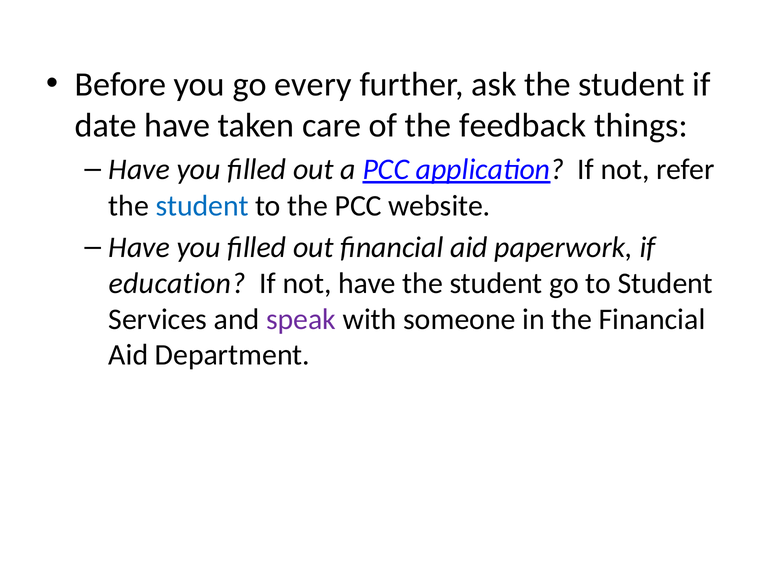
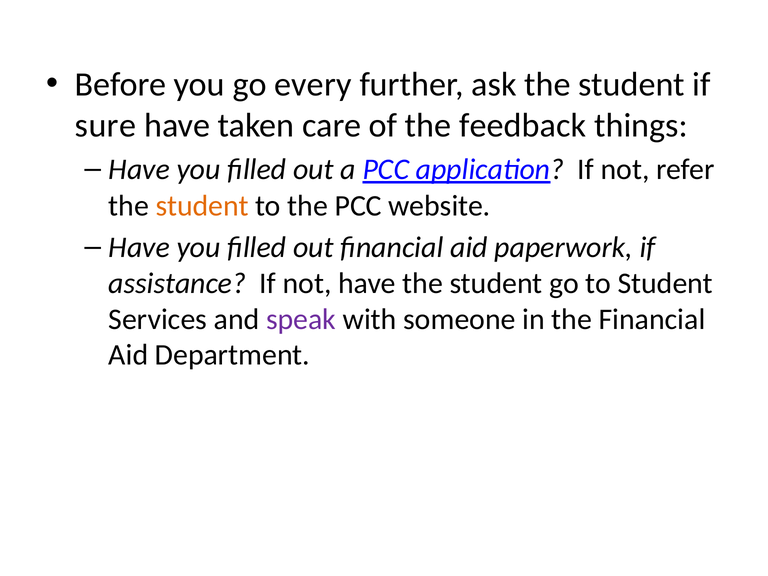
date: date -> sure (105, 125)
student colour: blue -> orange (202, 206)
education: education -> assistance (177, 283)
